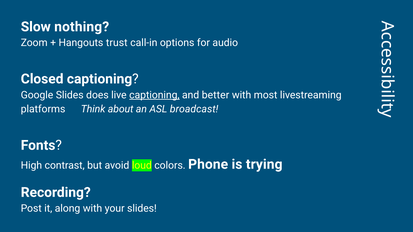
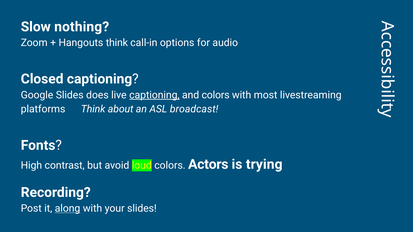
Hangouts trust: trust -> think (117, 43)
and better: better -> colors (216, 95)
Phone: Phone -> Actors (208, 164)
along underline: none -> present (68, 209)
